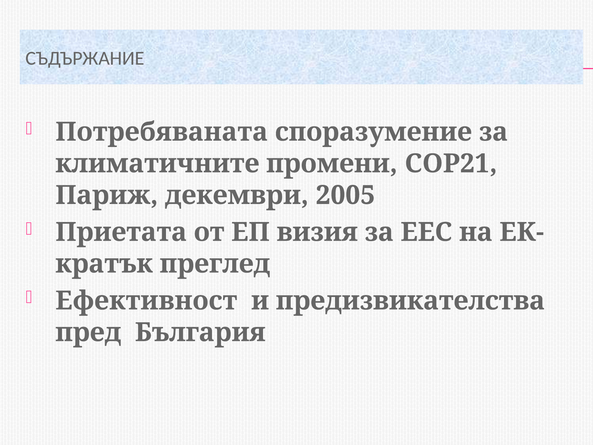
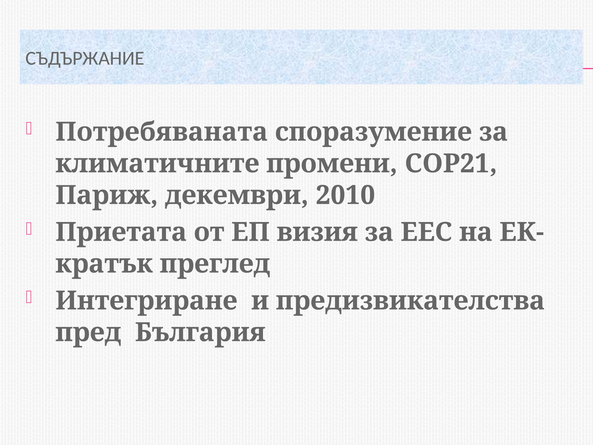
2005: 2005 -> 2010 (345, 195)
Ефективност: Ефективност -> Интегриране (146, 301)
